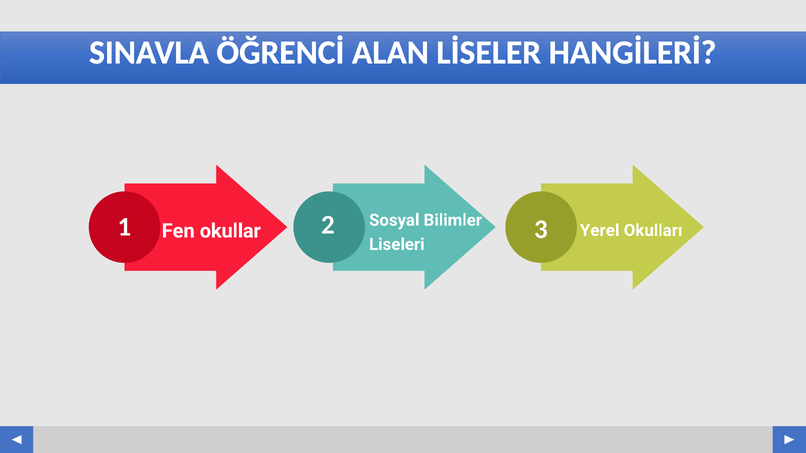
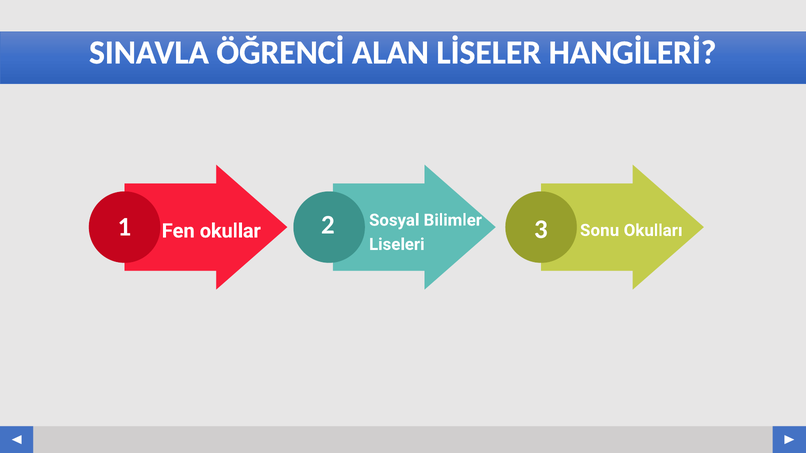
Yerel: Yerel -> Sonu (600, 231)
